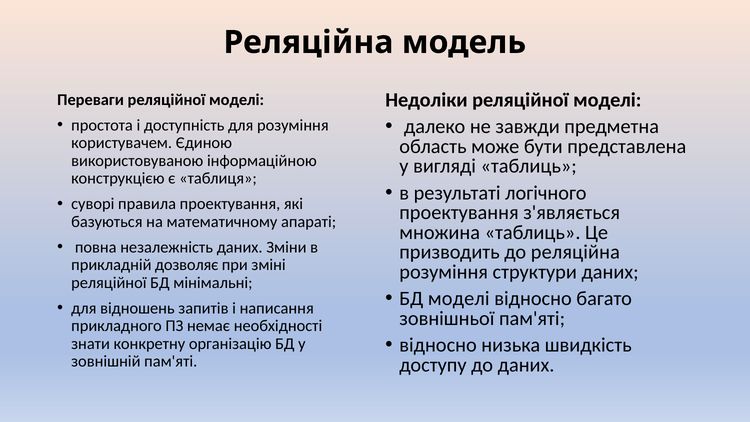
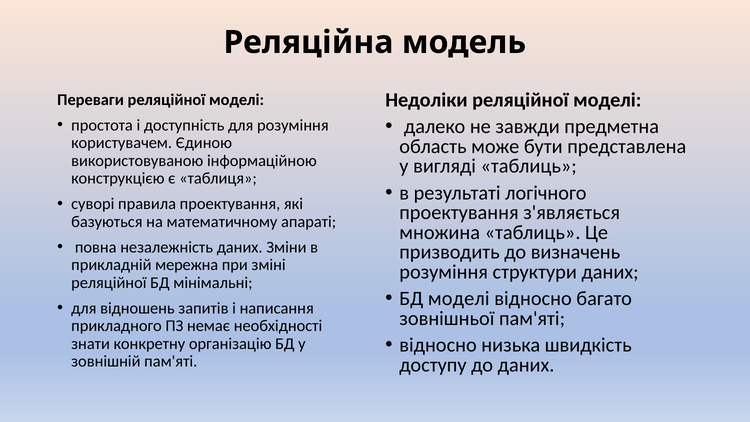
до реляційна: реляційна -> визначень (575, 252)
дозволяє: дозволяє -> мережна (187, 265)
